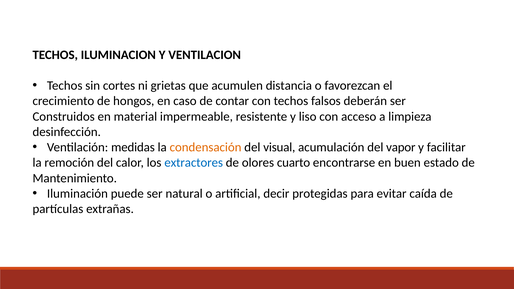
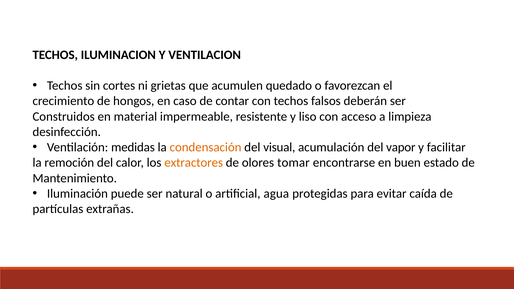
distancia: distancia -> quedado (289, 86)
extractores colour: blue -> orange (194, 163)
cuarto: cuarto -> tomar (293, 163)
decir: decir -> agua (276, 194)
